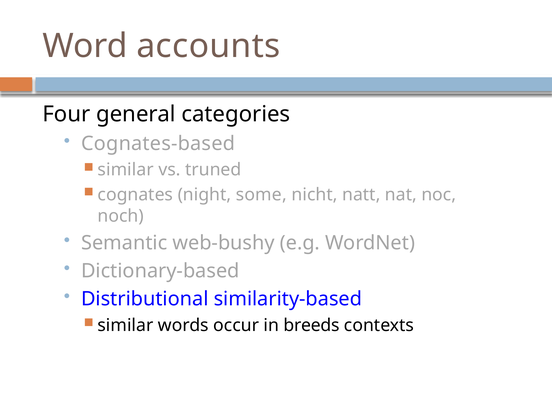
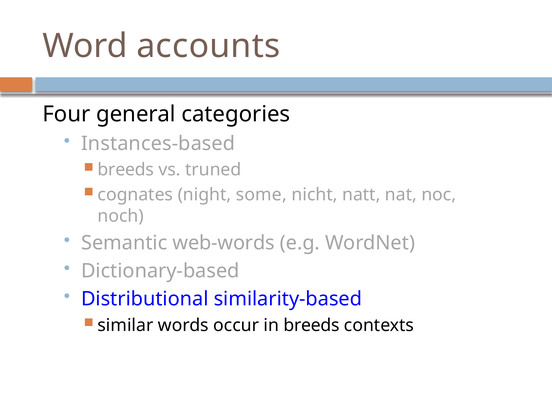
Cognates-based: Cognates-based -> Instances-based (158, 144)
similar: similar -> breeds (126, 170)
web-bushy: web-bushy -> web-words (224, 243)
